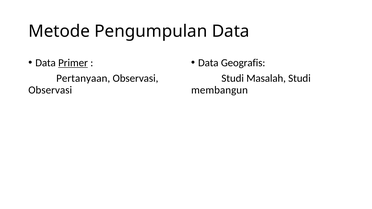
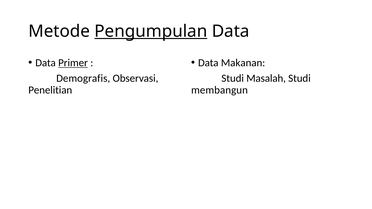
Pengumpulan underline: none -> present (151, 31)
Geografis: Geografis -> Makanan (243, 63)
Pertanyaan: Pertanyaan -> Demografis (83, 78)
Observasi: Observasi -> Penelitian (50, 90)
